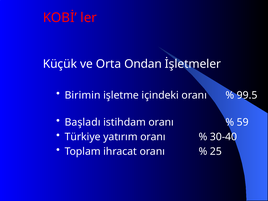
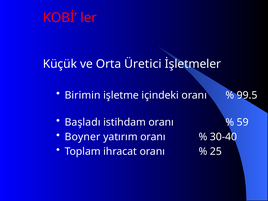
Ondan: Ondan -> Üretici (143, 64)
Türkiye: Türkiye -> Boyner (83, 137)
